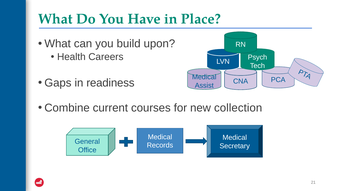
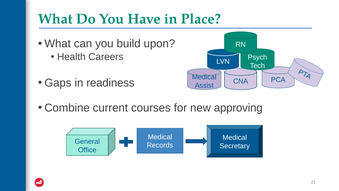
collection: collection -> approving (238, 108)
